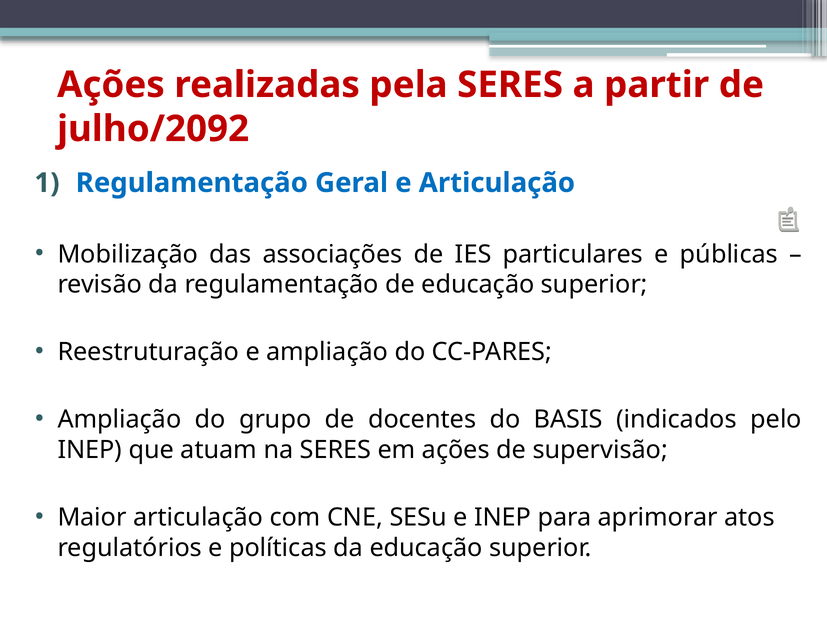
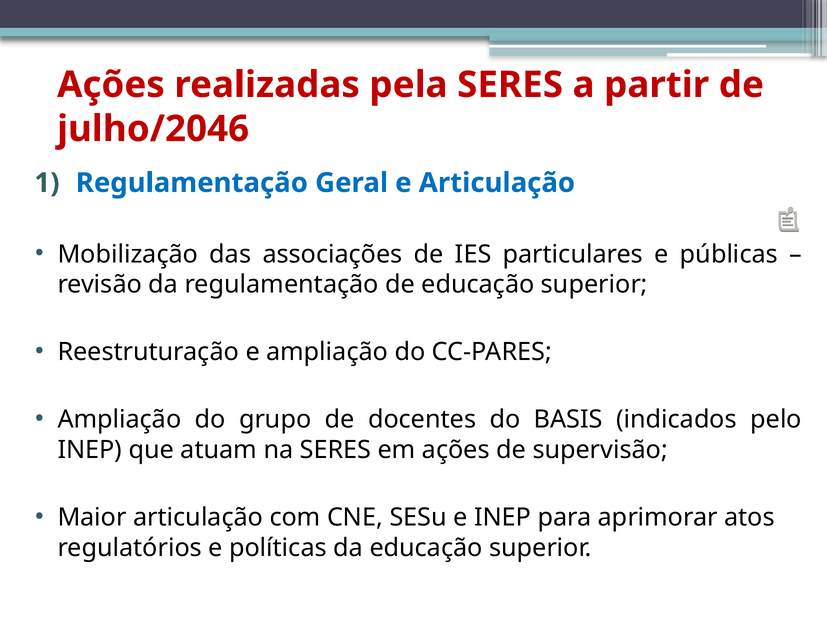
julho/2092: julho/2092 -> julho/2046 (153, 129)
